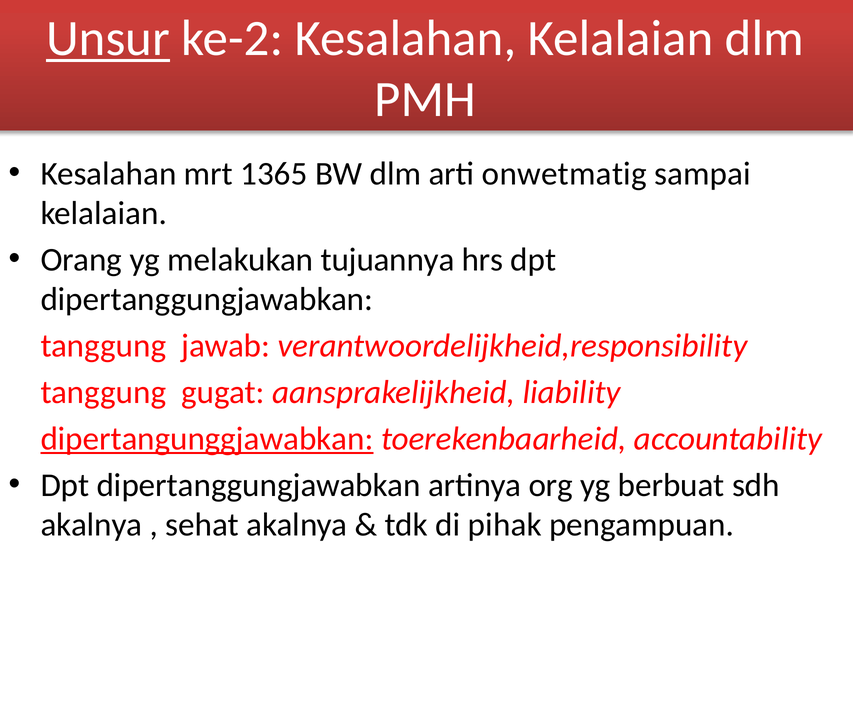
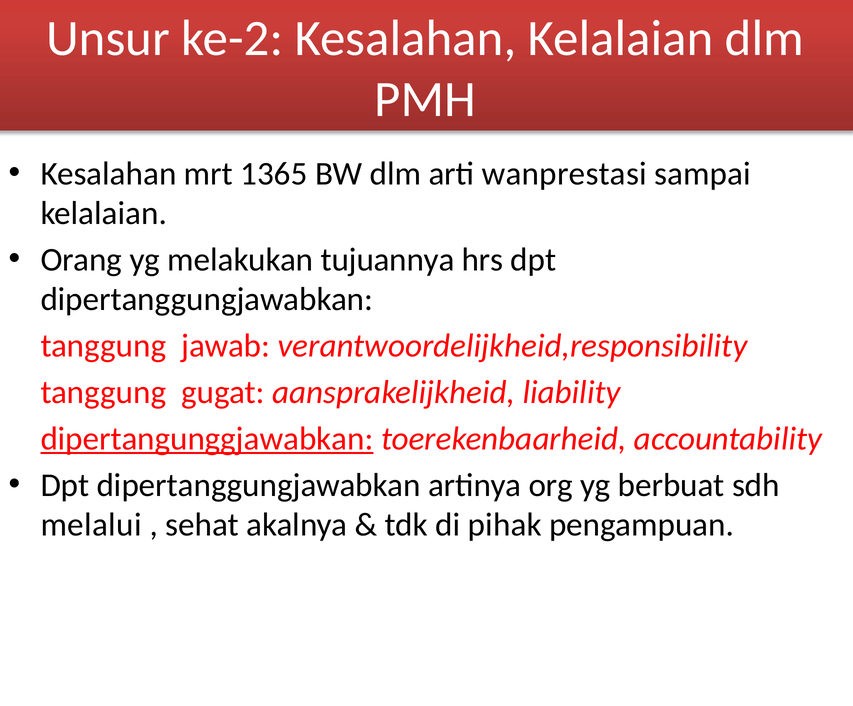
Unsur underline: present -> none (108, 38)
onwetmatig: onwetmatig -> wanprestasi (564, 173)
akalnya: akalnya -> melalui (91, 524)
